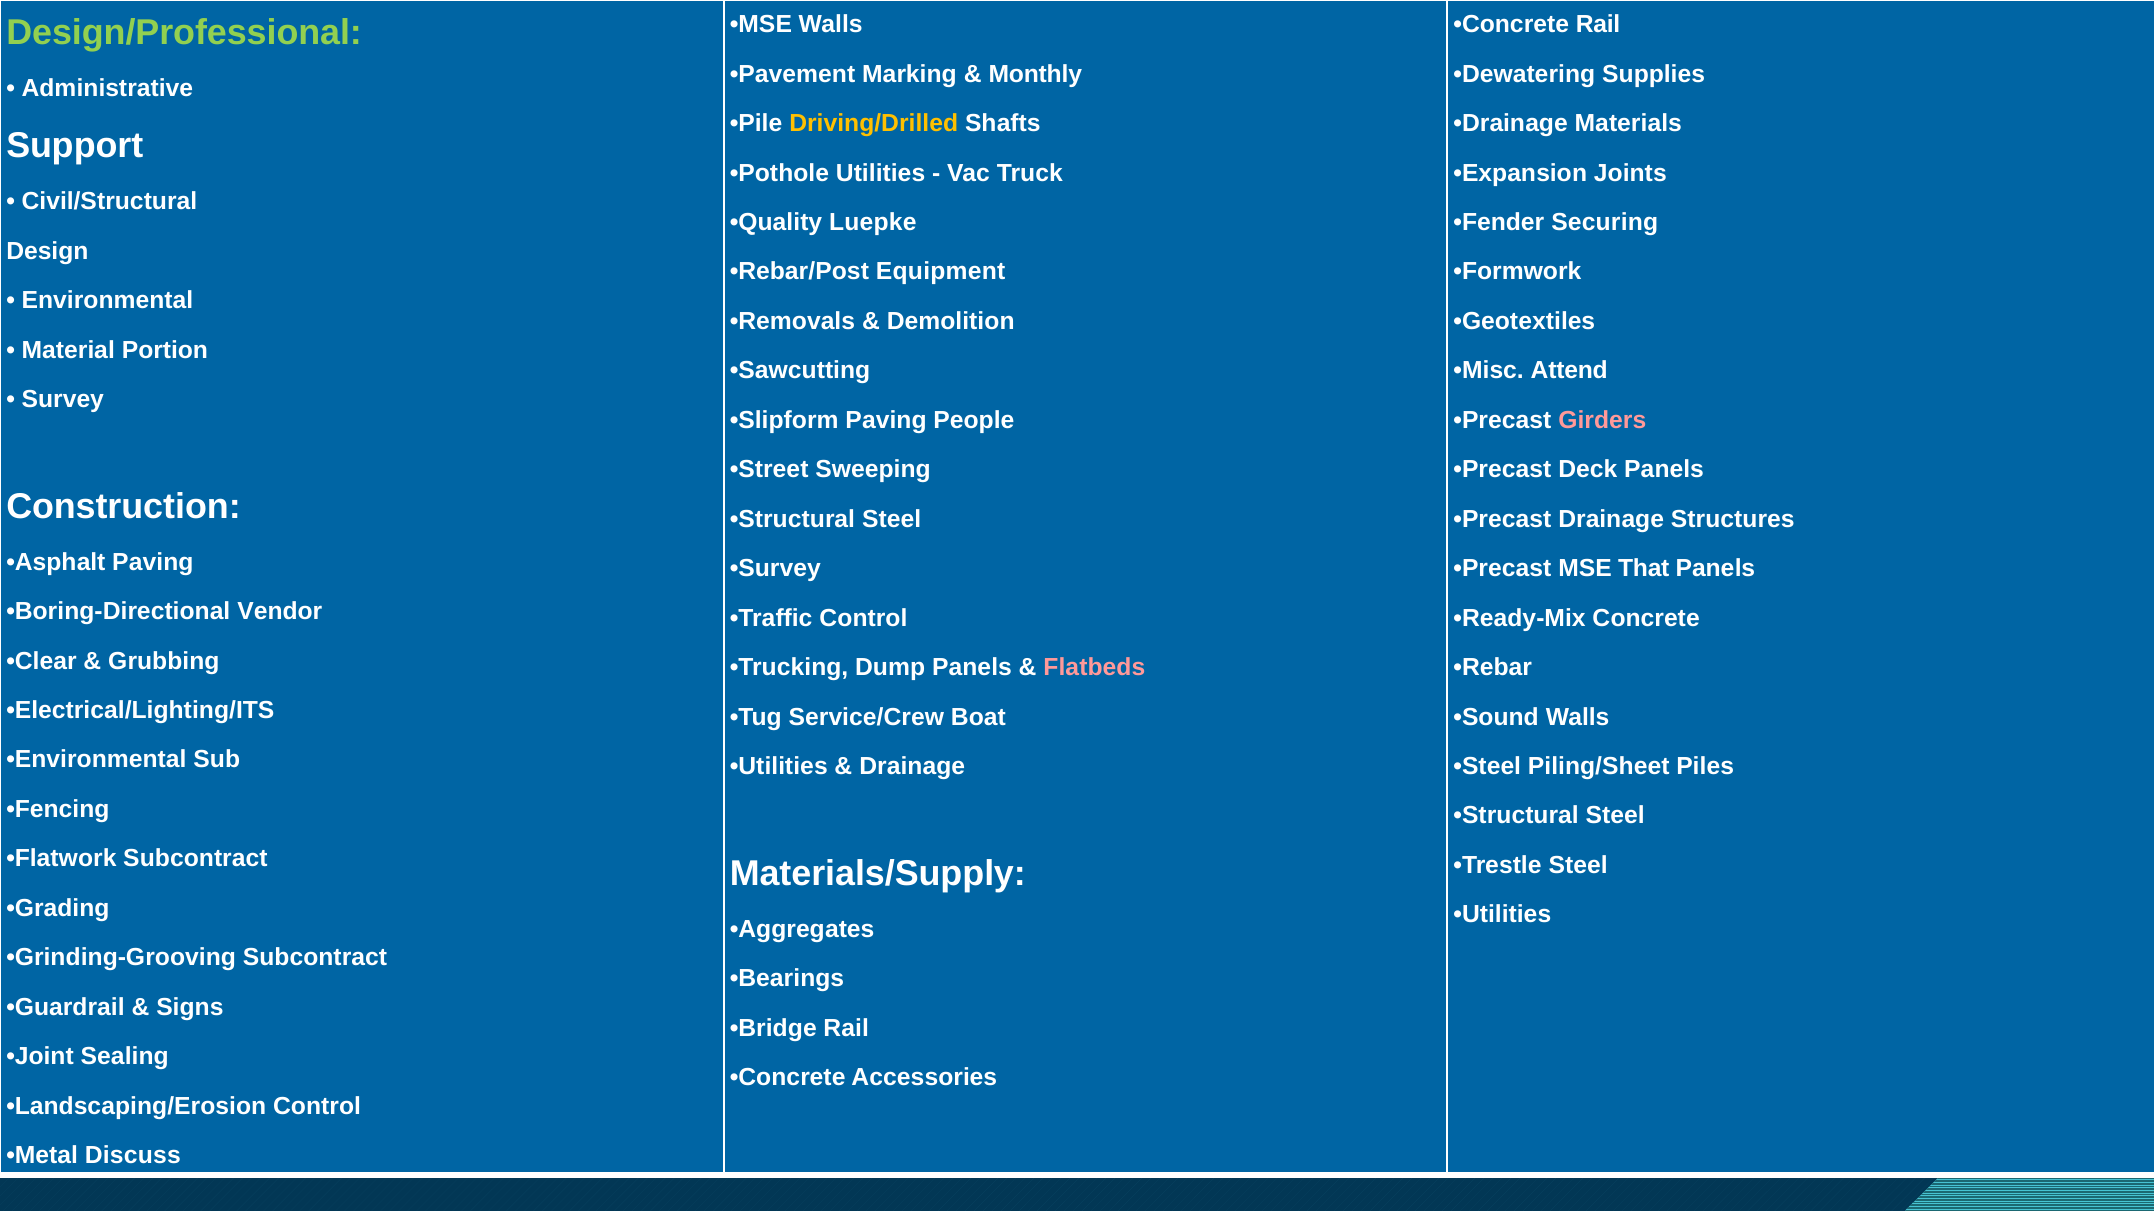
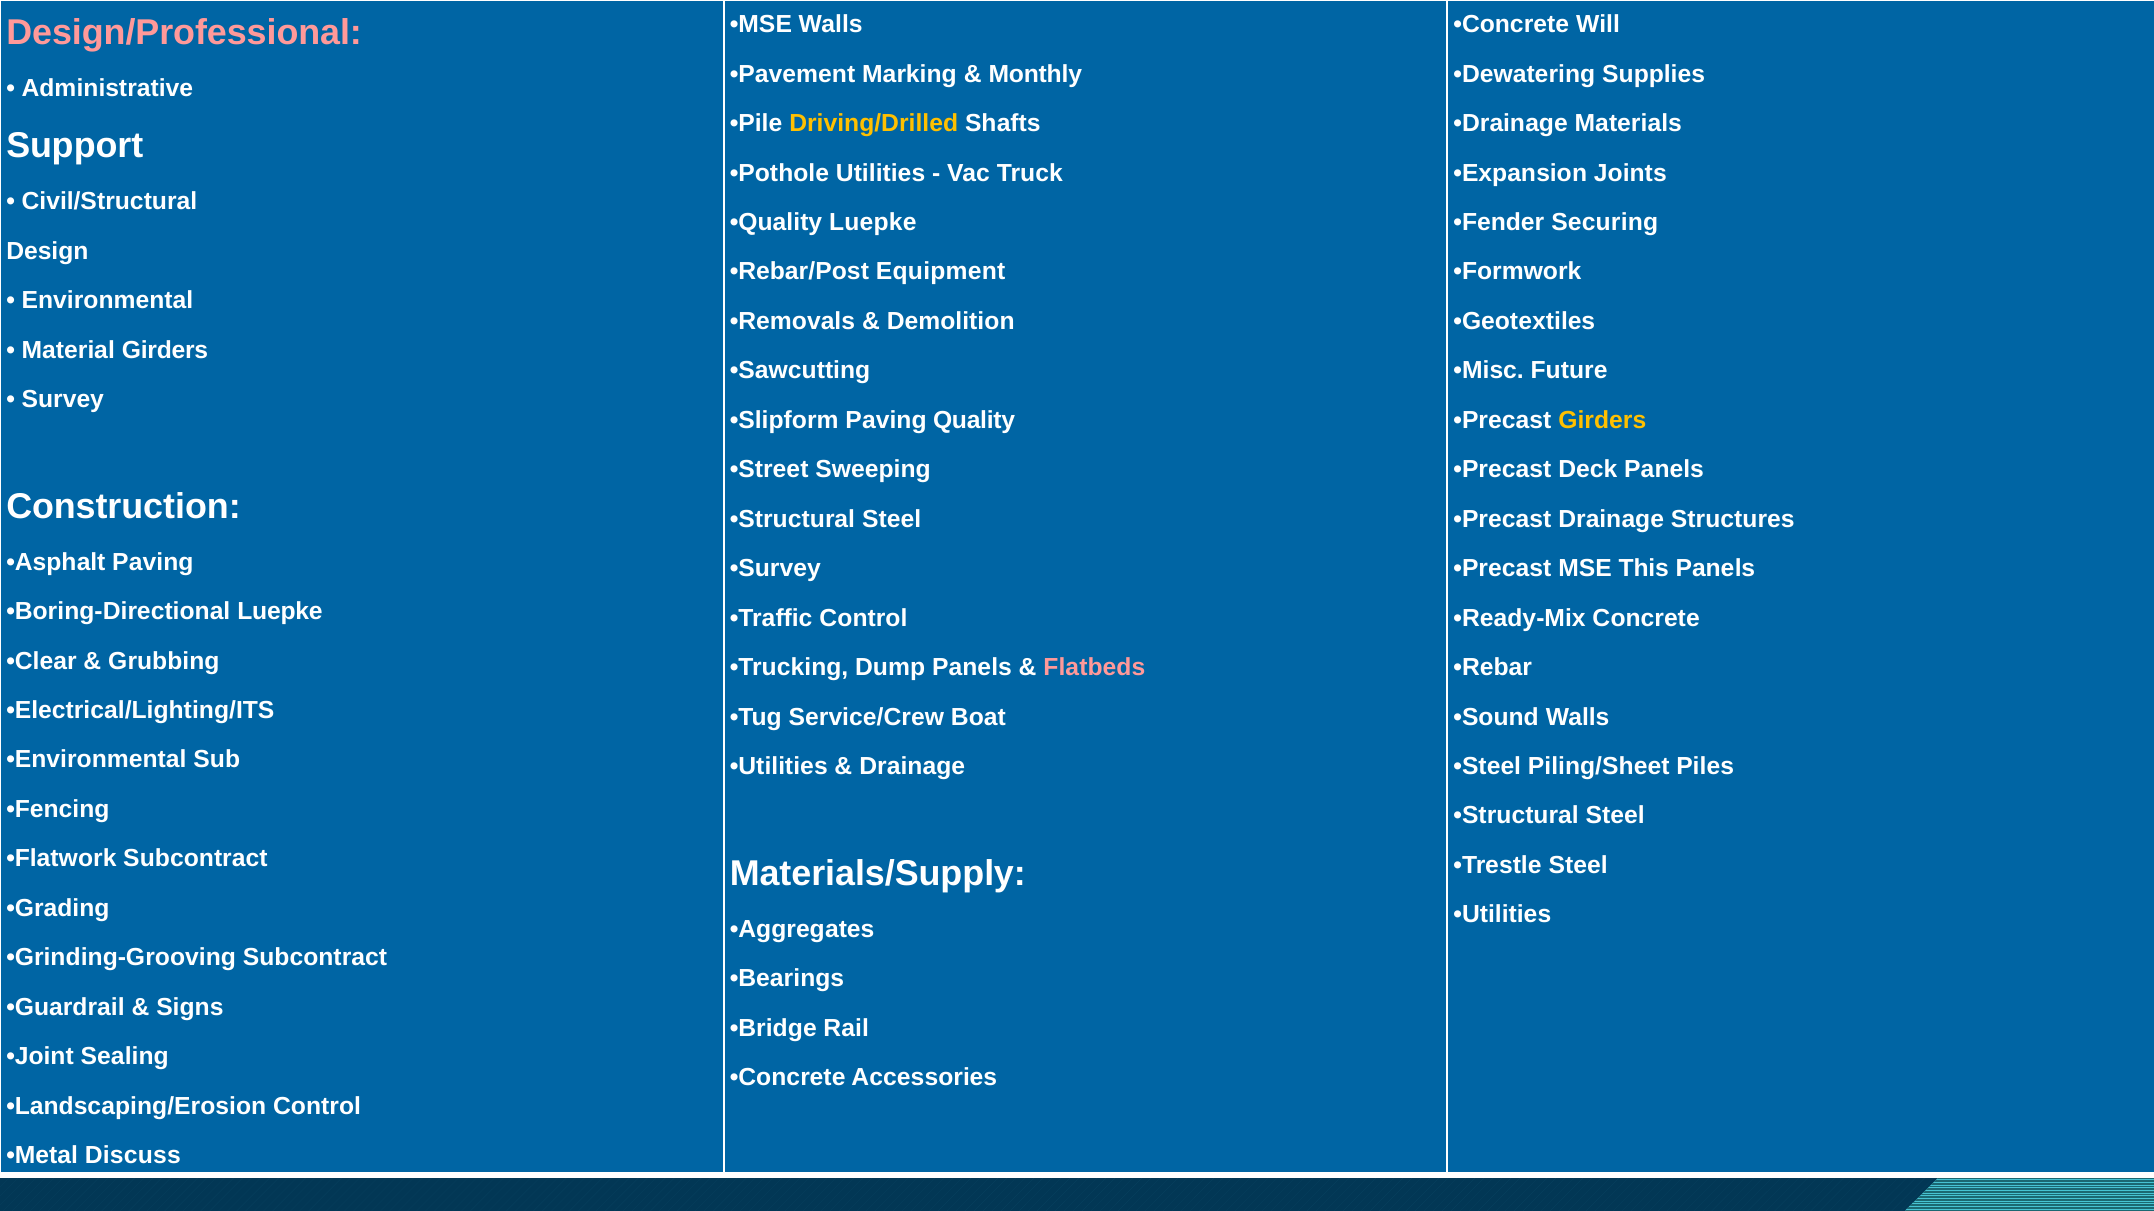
Concrete Rail: Rail -> Will (1598, 25)
Design/Professional colour: light green -> pink (184, 33)
Material Portion: Portion -> Girders (165, 350)
Attend: Attend -> Future (1569, 371)
Paving People: People -> Quality (974, 420)
Girders colour: pink -> yellow (1602, 420)
That: That -> This (1644, 569)
Boring-Directional Vendor: Vendor -> Luepke (280, 612)
